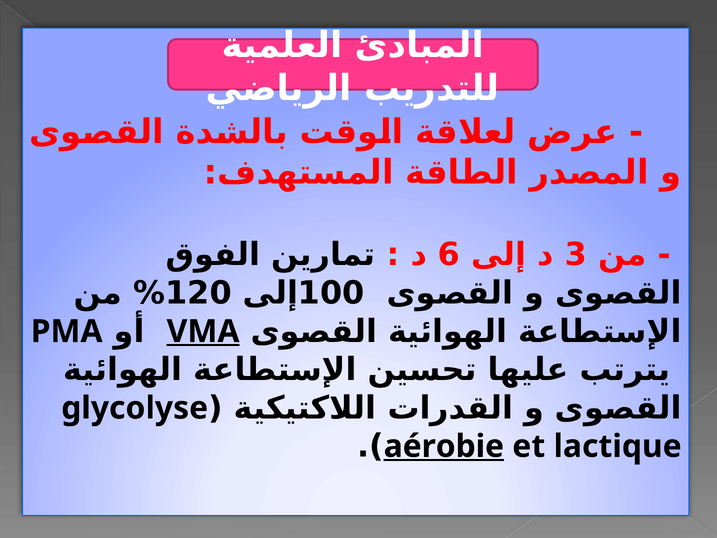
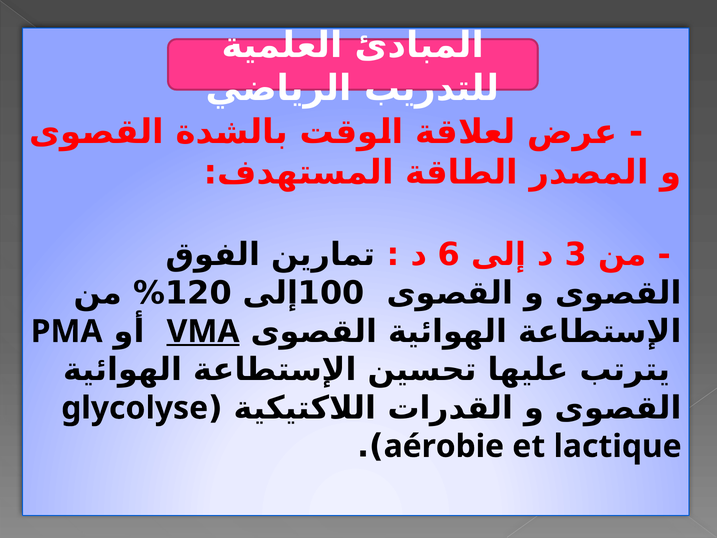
aérobie underline: present -> none (444, 446)
